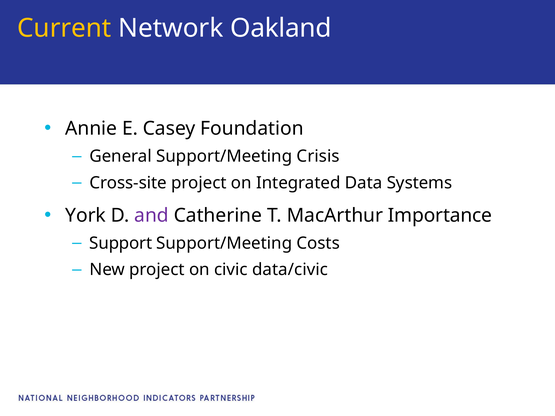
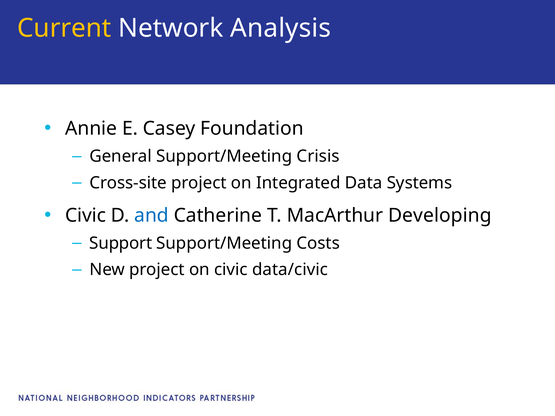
Oakland: Oakland -> Analysis (281, 28)
York: York -> Civic (86, 216)
and colour: purple -> blue (152, 216)
Importance: Importance -> Developing (440, 216)
